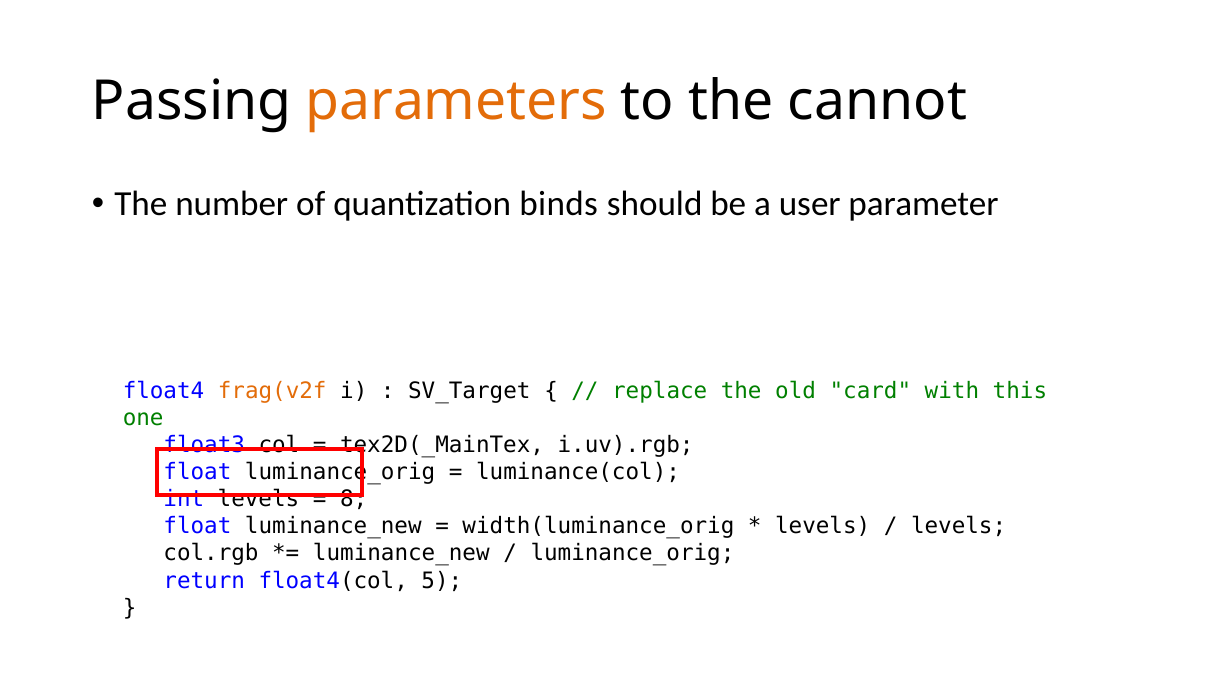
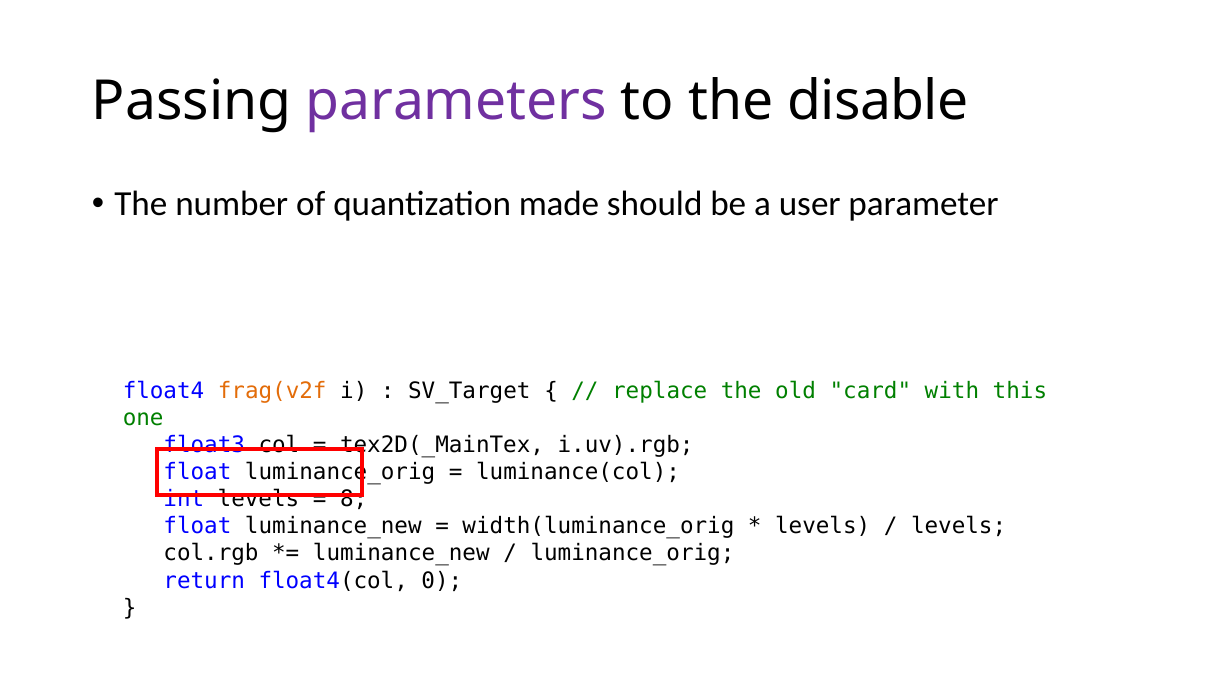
parameters colour: orange -> purple (456, 101)
cannot: cannot -> disable (878, 101)
binds: binds -> made (559, 204)
5: 5 -> 0 (442, 580)
